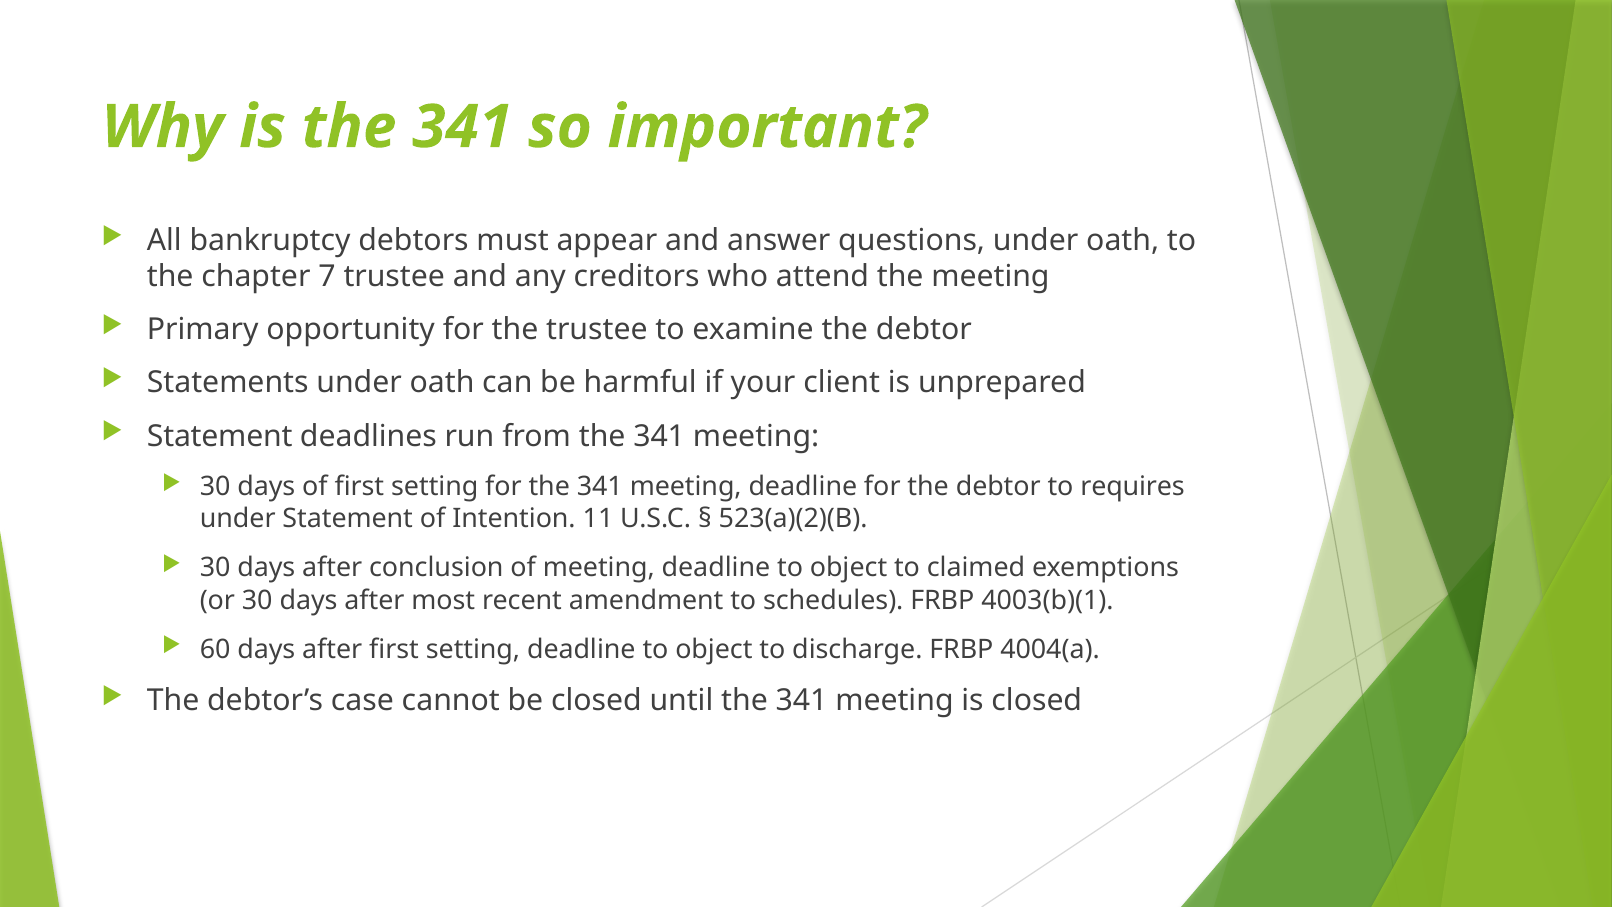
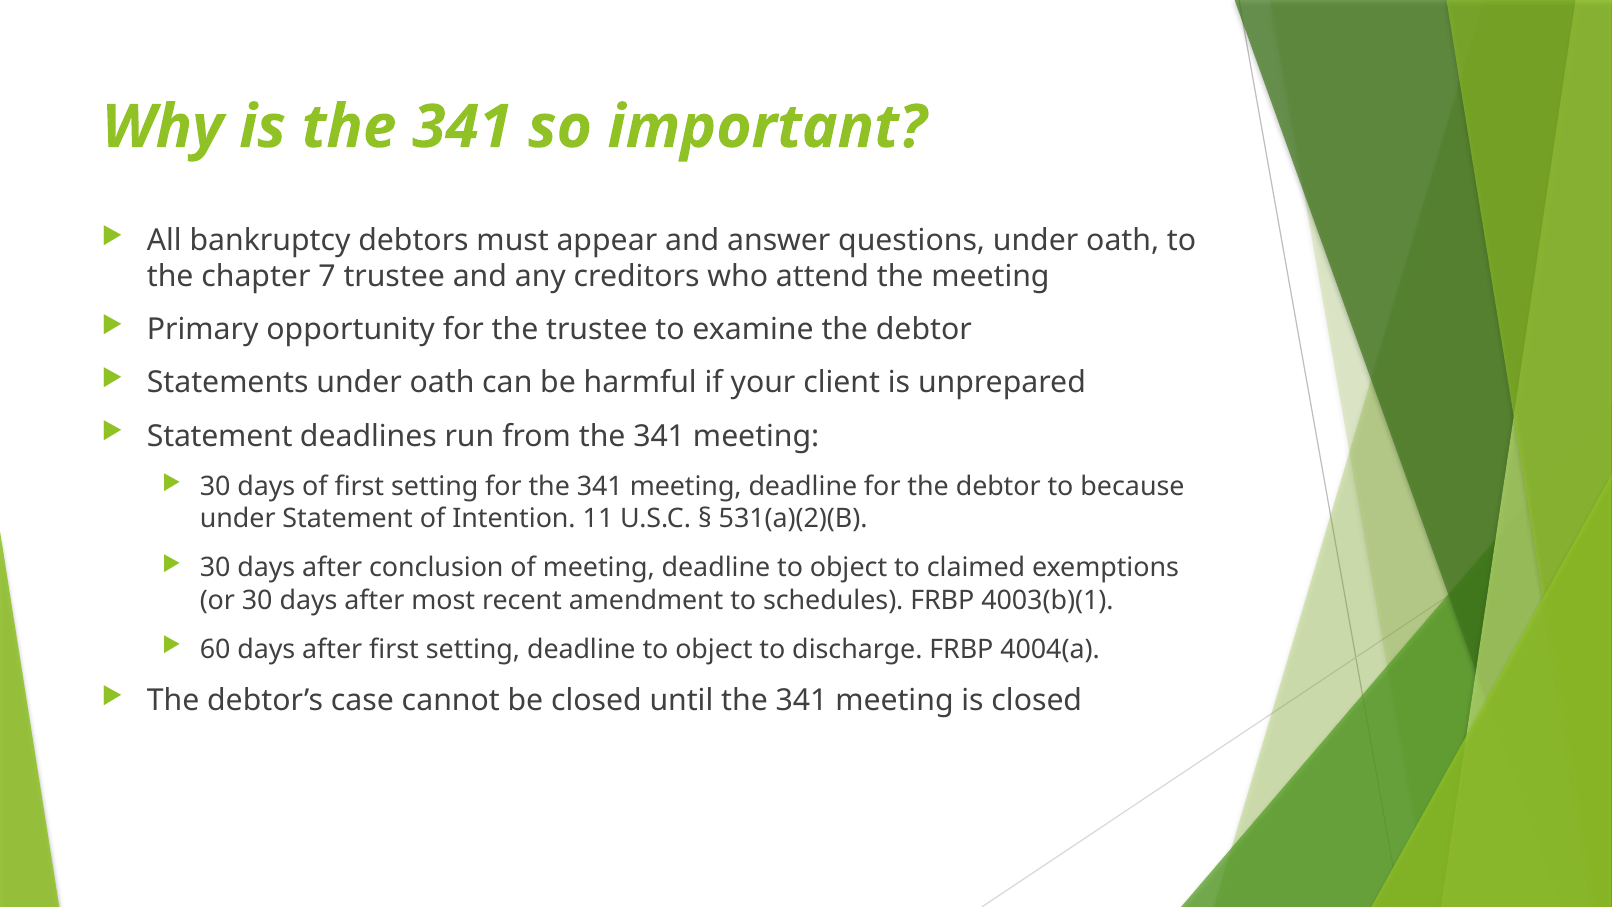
requires: requires -> because (1132, 487)
523(a)(2)(B: 523(a)(2)(B -> 531(a)(2)(B (793, 519)
